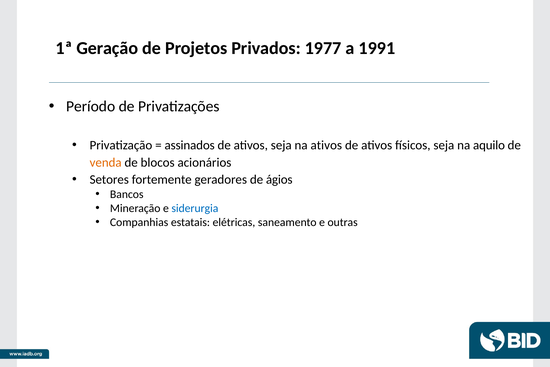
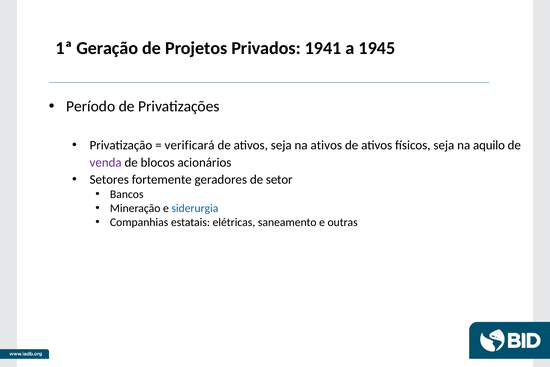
1977: 1977 -> 1941 (323, 48)
1991: 1991 -> 1945 (377, 48)
assinados: assinados -> verificará (190, 145)
venda colour: orange -> purple (106, 162)
ágios: ágios -> setor (279, 179)
